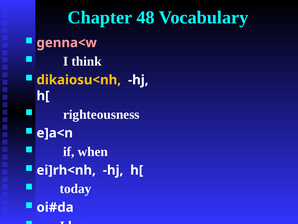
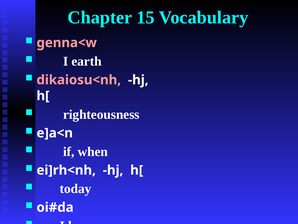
48: 48 -> 15 (146, 17)
think: think -> earth (87, 61)
dikaiosu<nh colour: yellow -> pink (79, 80)
